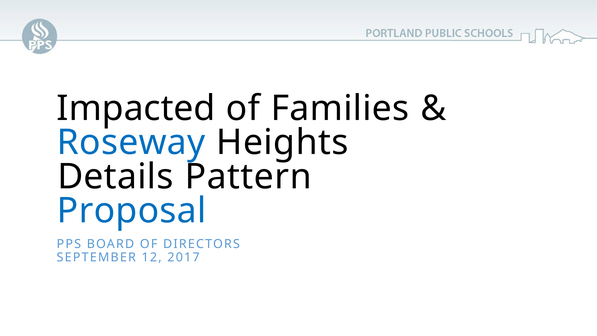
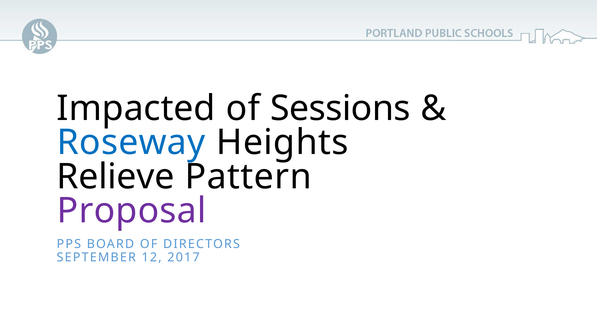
Families: Families -> Sessions (340, 109)
Details: Details -> Relieve (116, 177)
Proposal colour: blue -> purple (132, 211)
